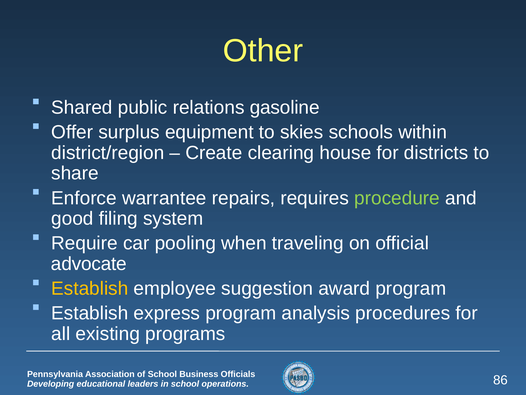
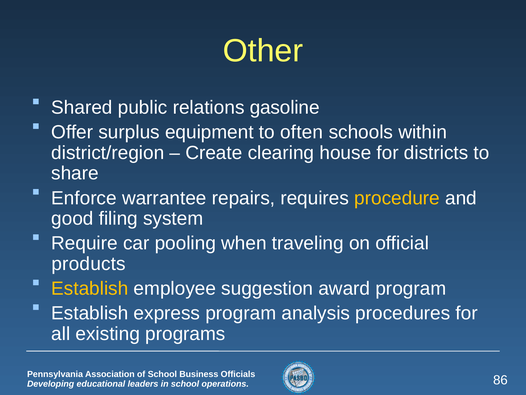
skies: skies -> often (302, 132)
procedure colour: light green -> yellow (397, 198)
advocate: advocate -> products (89, 264)
